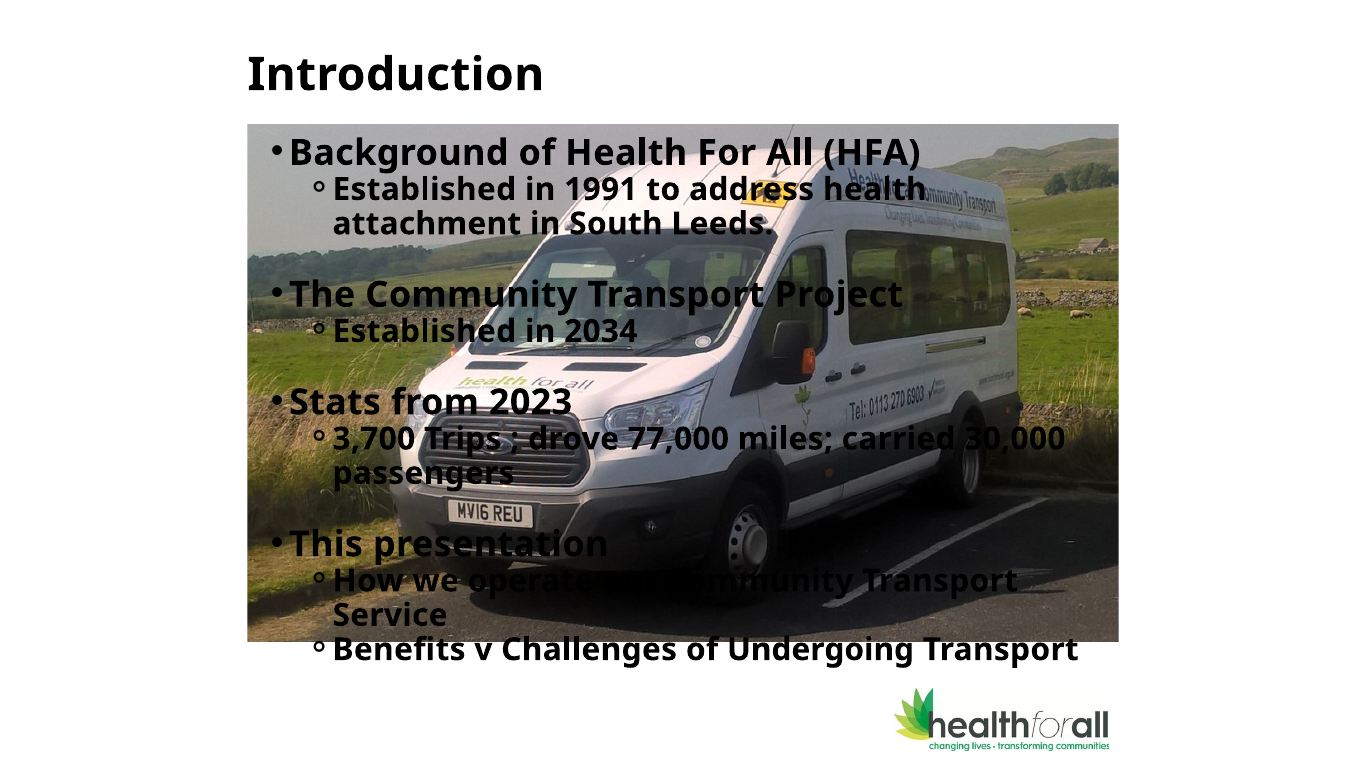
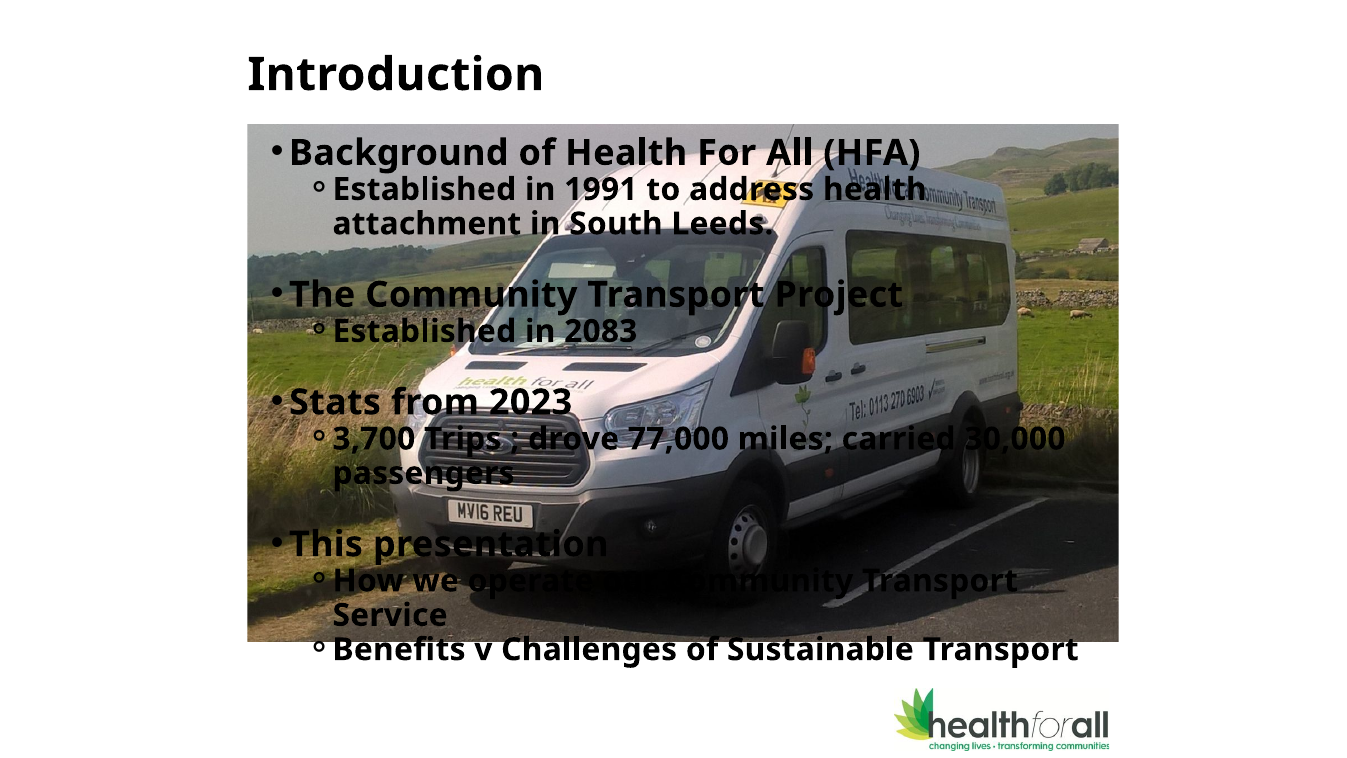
2034: 2034 -> 2083 (601, 331)
Undergoing: Undergoing -> Sustainable (820, 649)
